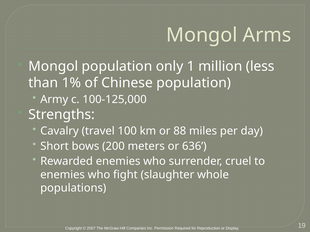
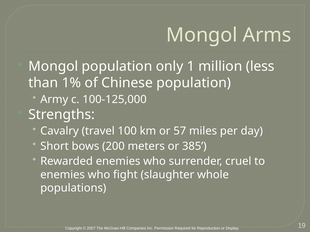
88: 88 -> 57 (180, 131)
636: 636 -> 385 (194, 146)
